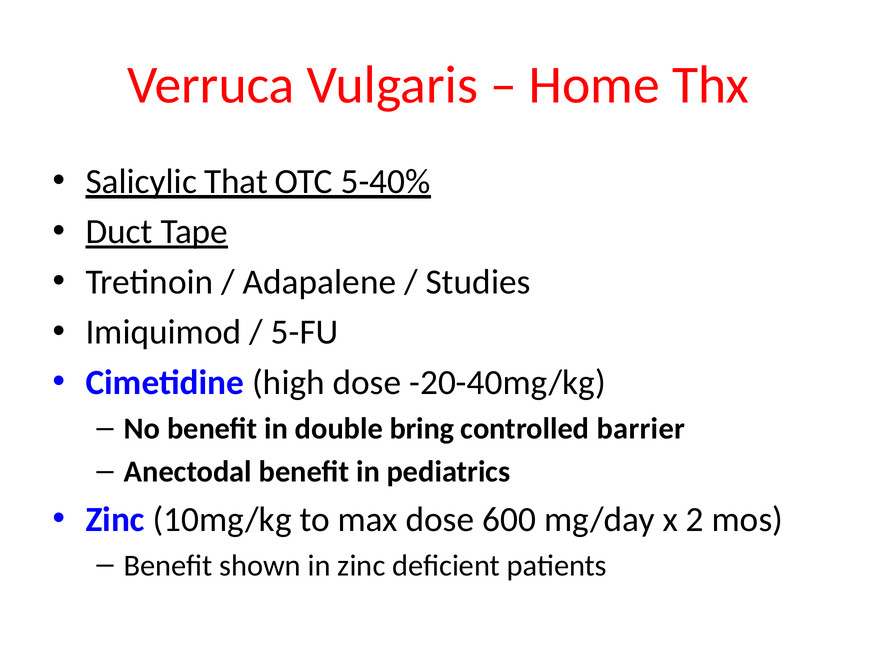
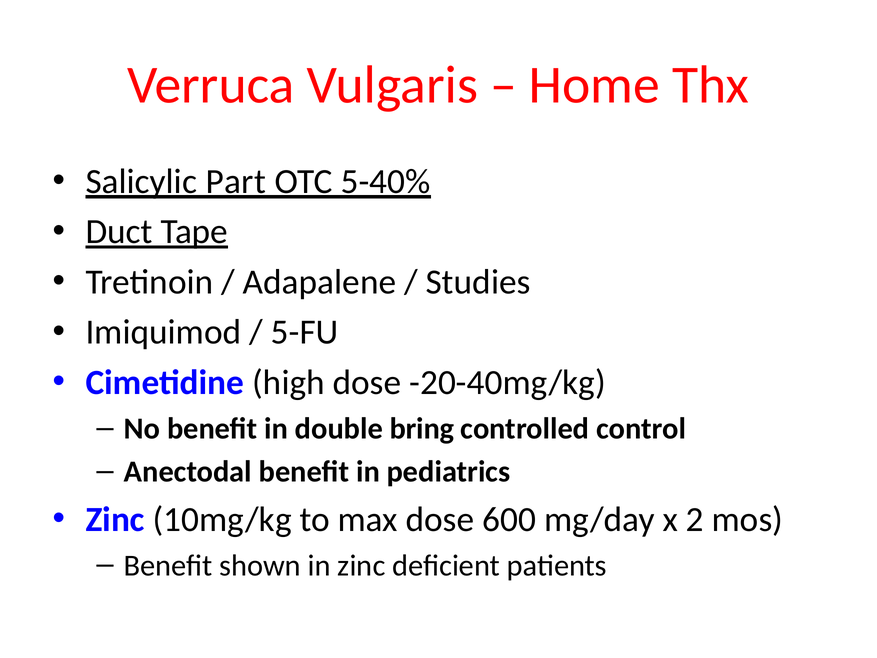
That: That -> Part (236, 182)
barrier: barrier -> control (641, 428)
